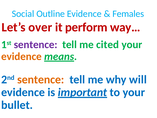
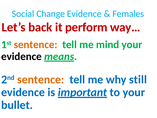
Outline: Outline -> Change (51, 14)
over: over -> back (40, 27)
sentence colour: purple -> orange (36, 45)
cited: cited -> mind (108, 45)
evidence colour: orange -> black (21, 56)
will: will -> still (138, 79)
